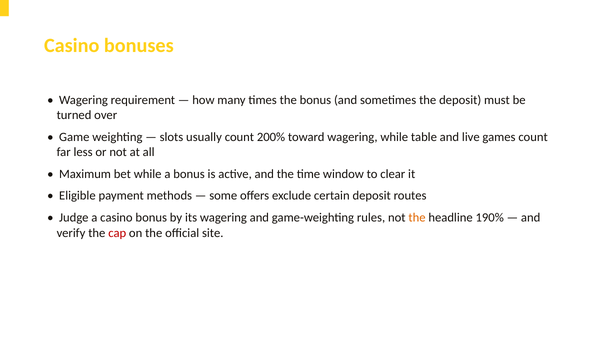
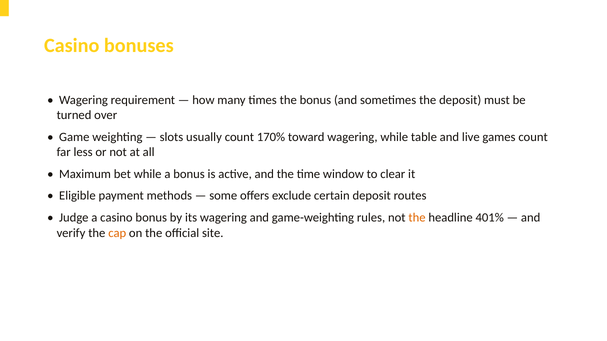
200%: 200% -> 170% (271, 137)
190%: 190% -> 401% (490, 218)
cap colour: red -> orange (117, 233)
